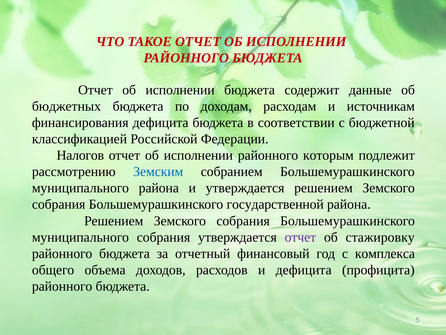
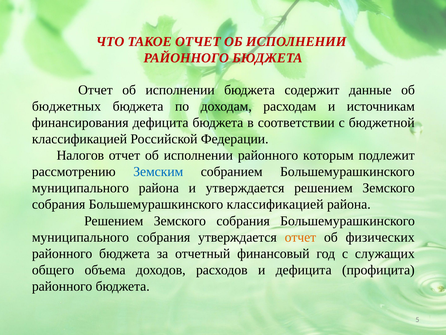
Большемурашкинского государственной: государственной -> классификацией (275, 204)
отчет colour: purple -> orange (300, 237)
стажировку: стажировку -> физических (380, 237)
комплекса: комплекса -> служащих (385, 253)
